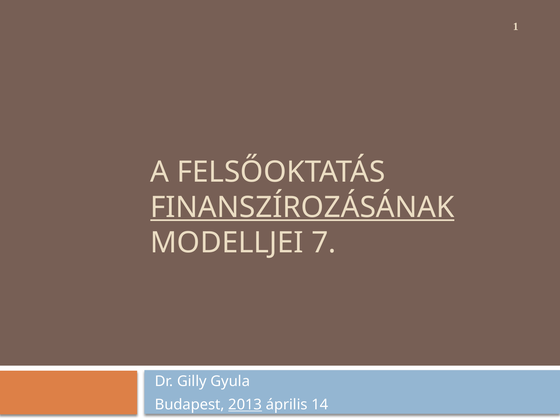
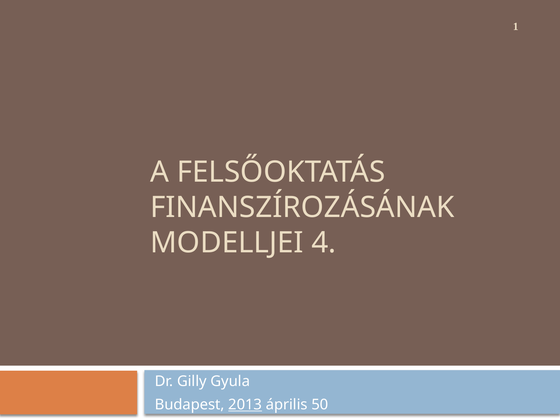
FINANSZÍROZÁSÁNAK underline: present -> none (302, 207)
7: 7 -> 4 (324, 243)
14: 14 -> 50 (320, 405)
